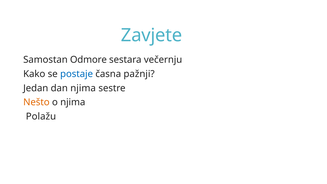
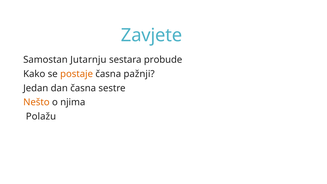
Odmore: Odmore -> Jutarnju (88, 60)
večernju: večernju -> probude (163, 60)
postaje colour: blue -> orange (77, 74)
dan njima: njima -> časna (83, 88)
